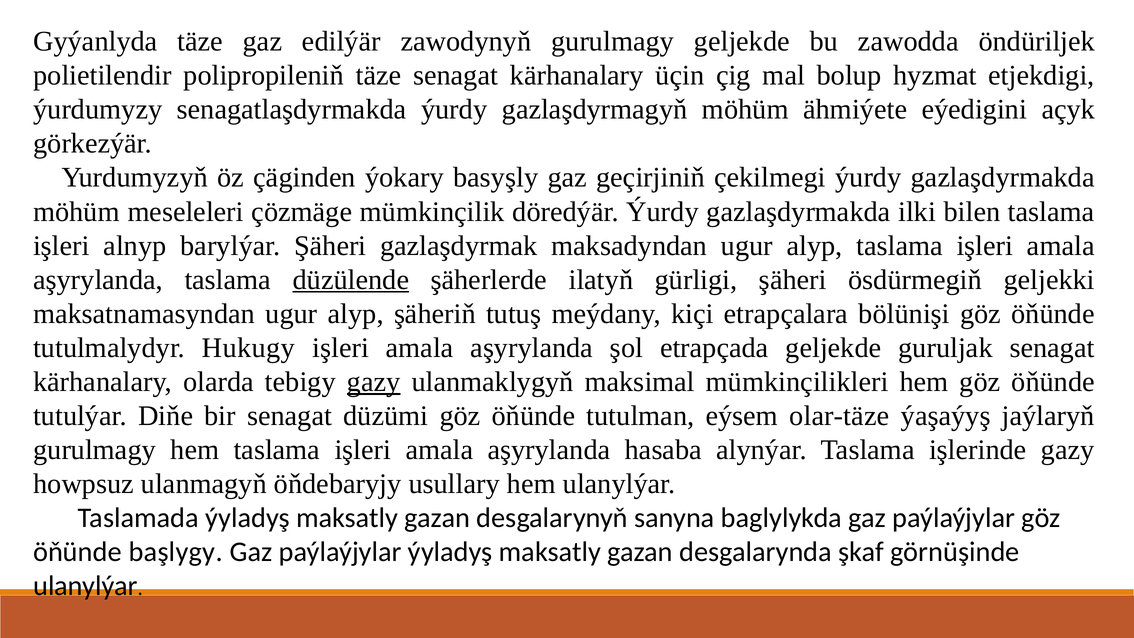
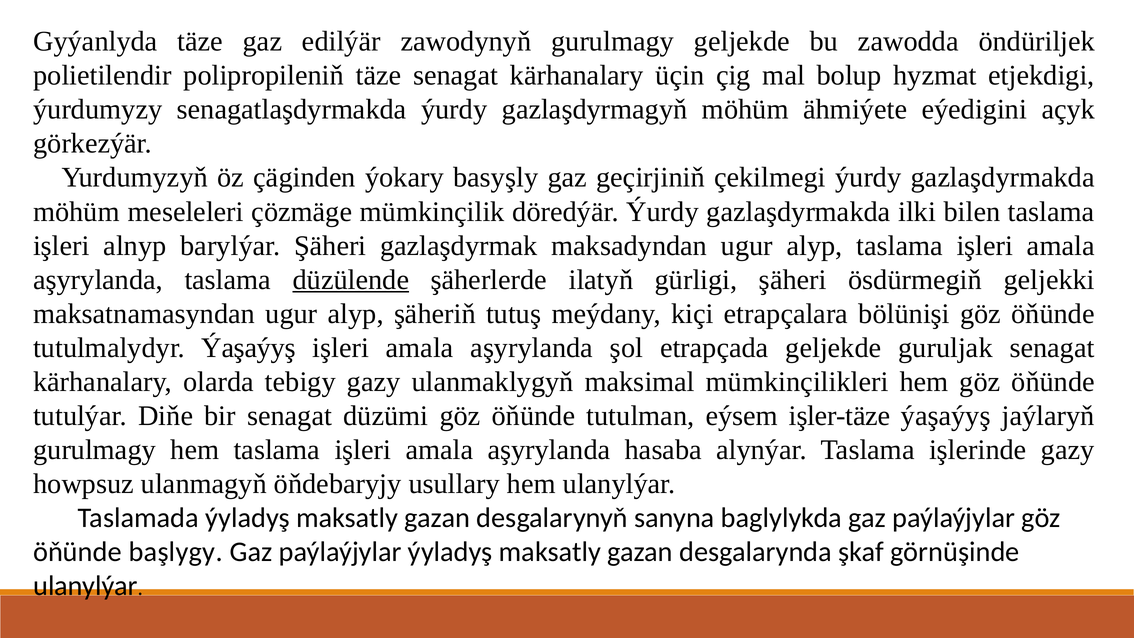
tutulmalydyr Hukugy: Hukugy -> Ýaşaýyş (249, 348)
gazy underline: present -> none (374, 382)
olar-täze: olar-täze -> işler-täze (840, 416)
